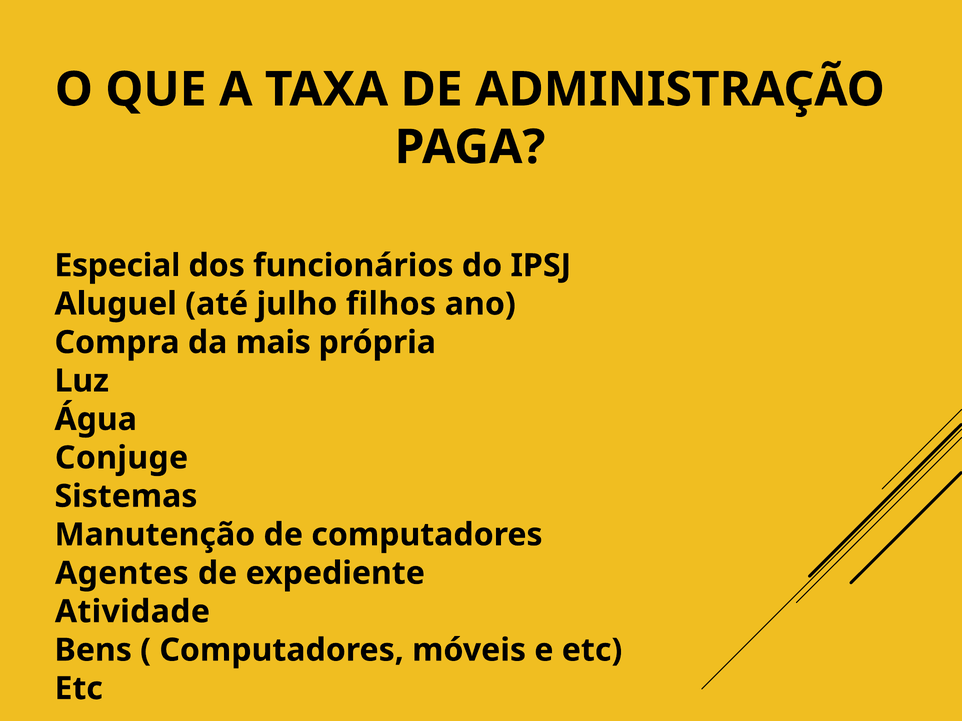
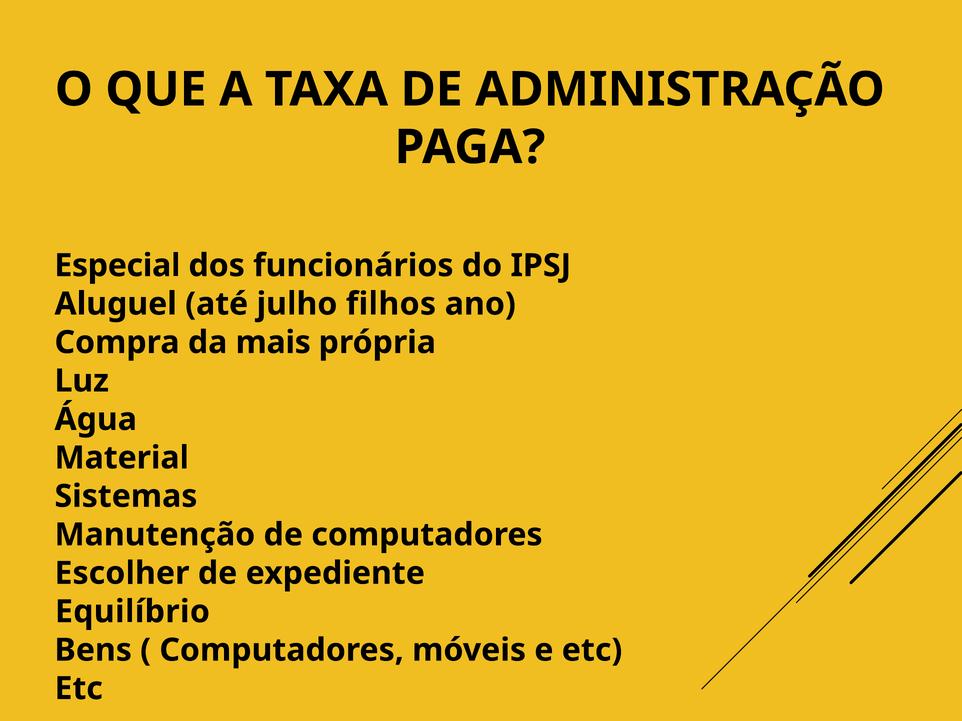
Conjuge: Conjuge -> Material (122, 458)
Agentes: Agentes -> Escolher (122, 574)
Atividade: Atividade -> Equilíbrio (132, 612)
